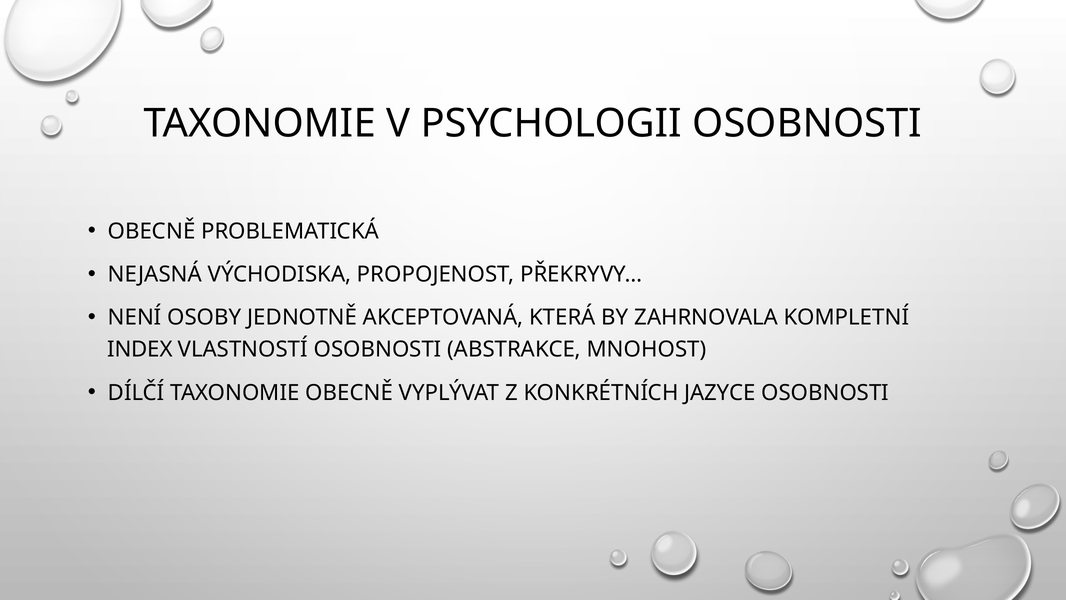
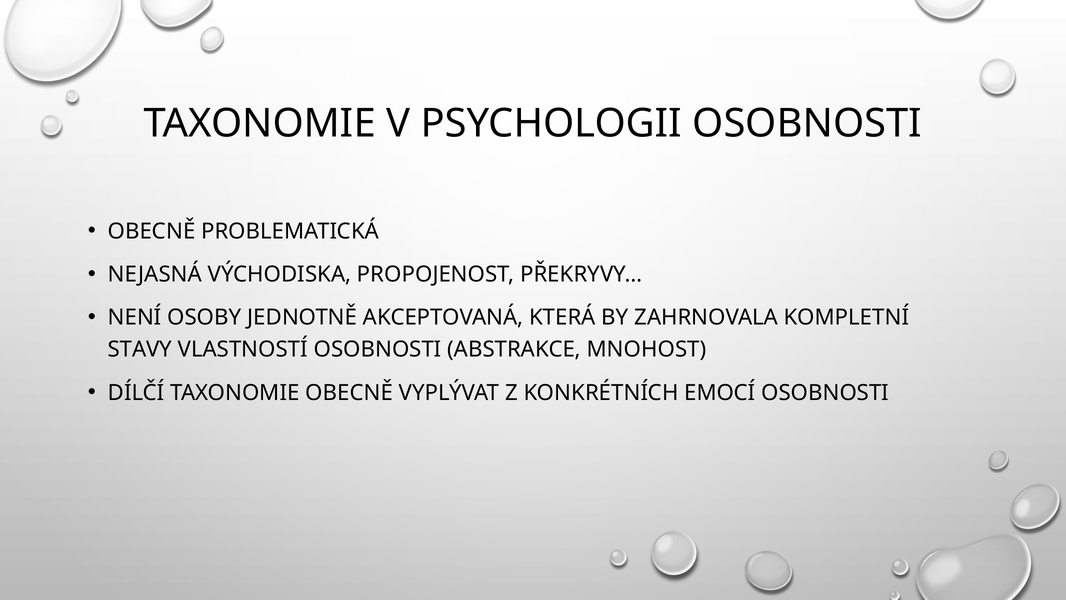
INDEX: INDEX -> STAVY (140, 349)
JAZYCE: JAZYCE -> EMOCÍ (720, 392)
